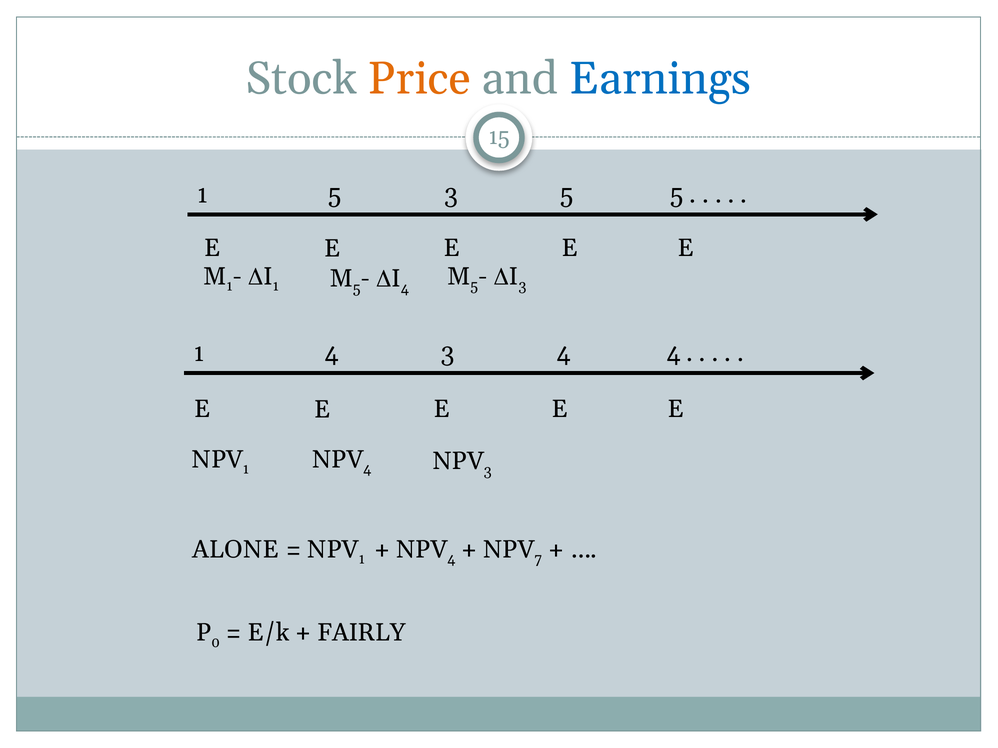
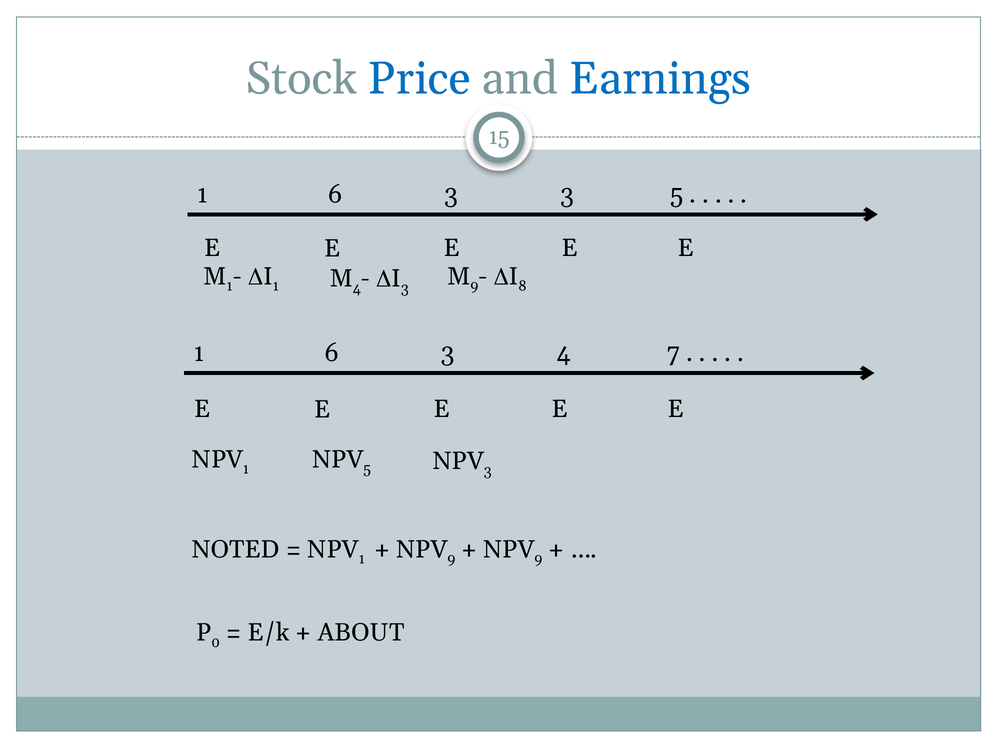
Price colour: orange -> blue (419, 79)
5: 5 -> 6 (335, 195)
3 5: 5 -> 3 (567, 195)
5: 5 -> 4 (357, 289)
4: 4 -> 3 (405, 289)
5: 5 -> 9 (474, 286)
3: 3 -> 8 (522, 286)
4: 4 -> 6 (332, 353)
4 4: 4 -> 7 (673, 353)
4: 4 -> 5 (367, 469)
ALONE: ALONE -> NOTED (236, 550)
4: 4 -> 9 (451, 559)
7: 7 -> 9 (538, 559)
FAIRLY: FAIRLY -> ABOUT (361, 633)
